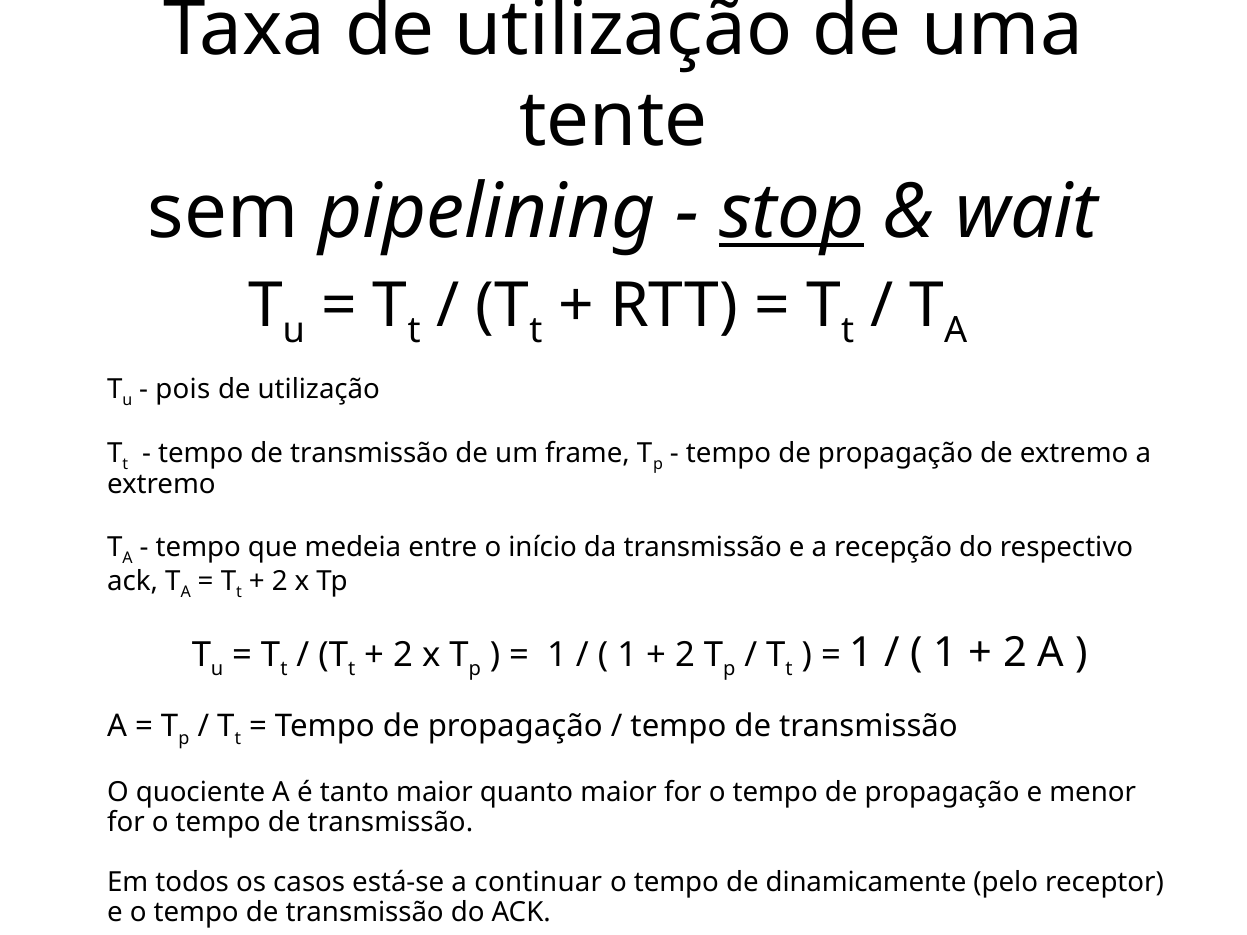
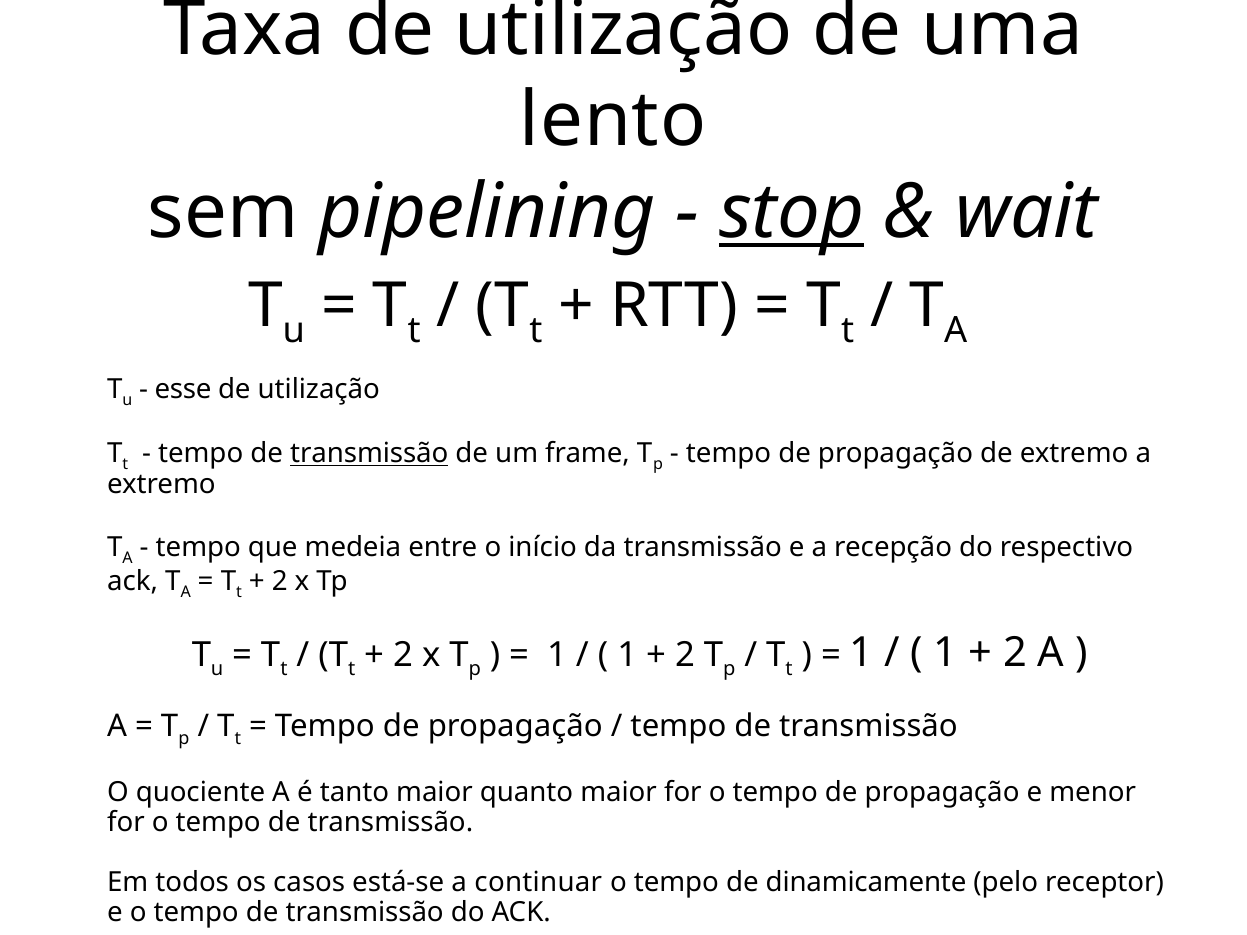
tente: tente -> lento (613, 121)
pois: pois -> esse (183, 390)
transmissão underline: none -> present (369, 454)
